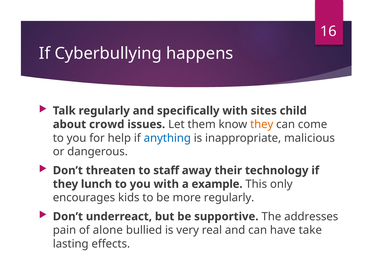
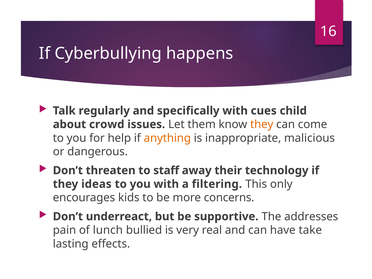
sites: sites -> cues (264, 111)
anything colour: blue -> orange (167, 138)
lunch: lunch -> ideas (96, 184)
example: example -> filtering (217, 184)
more regularly: regularly -> concerns (229, 198)
alone: alone -> lunch (108, 230)
